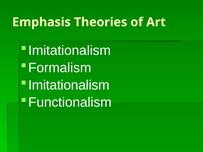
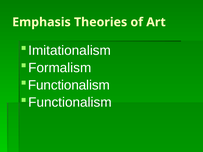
Imitationalism: Imitationalism -> Functionalism (69, 85)
